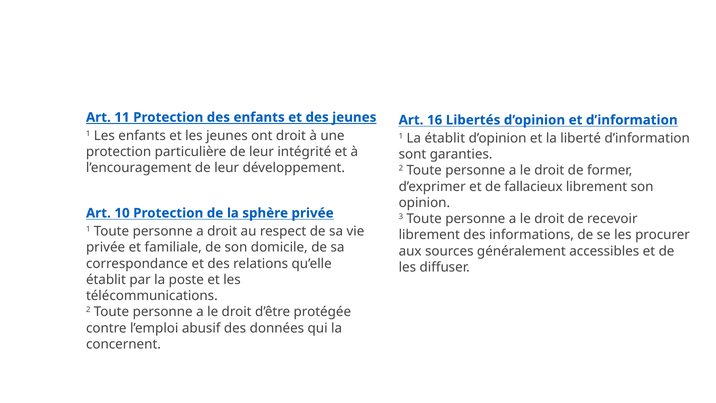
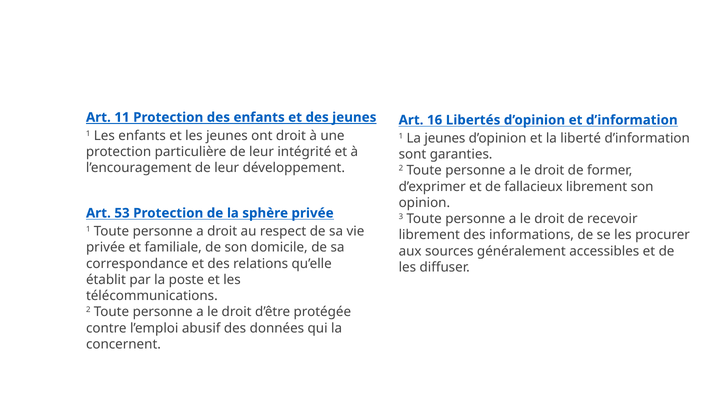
La établit: établit -> jeunes (445, 138)
10: 10 -> 53 (122, 213)
